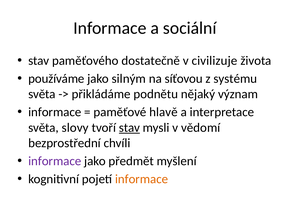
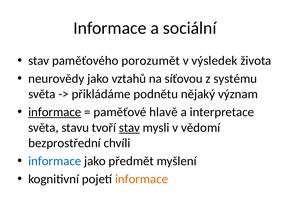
dostatečně: dostatečně -> porozumět (151, 61)
civilizuje: civilizuje -> výsledek (214, 61)
používáme: používáme -> neurovědy (56, 79)
silným: silným -> vztahů (129, 79)
informace underline: none -> present (55, 112)
slovy: slovy -> stavu (75, 128)
informace colour: purple -> blue (55, 161)
